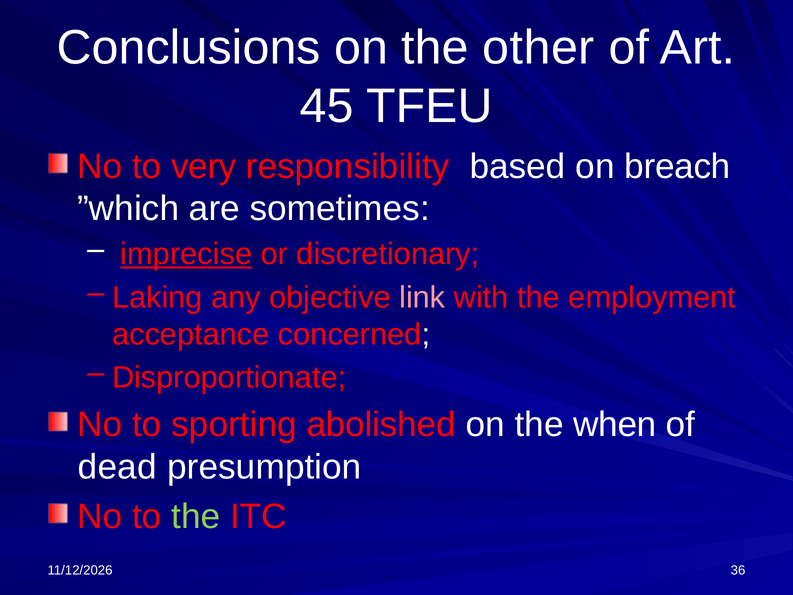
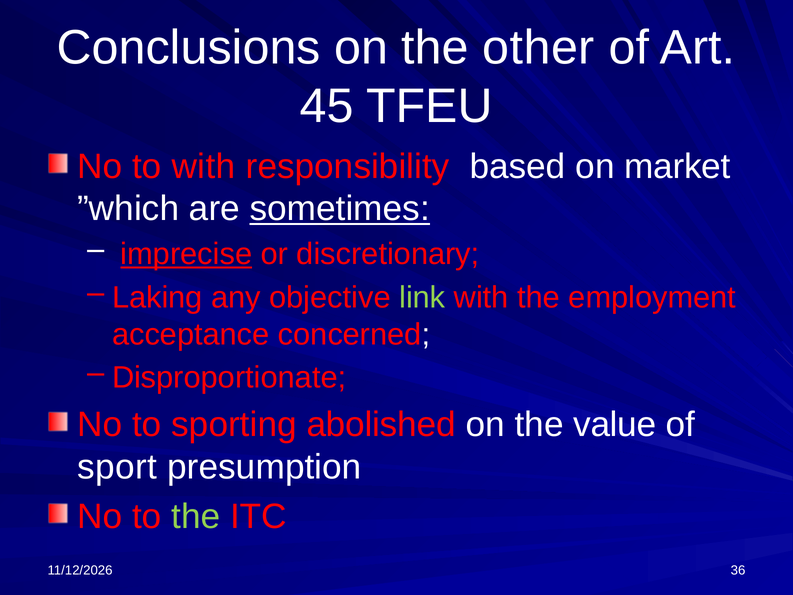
to very: very -> with (203, 166)
breach: breach -> market (677, 166)
sometimes underline: none -> present (340, 209)
link colour: pink -> light green (422, 297)
when: when -> value (615, 425)
dead: dead -> sport (117, 467)
